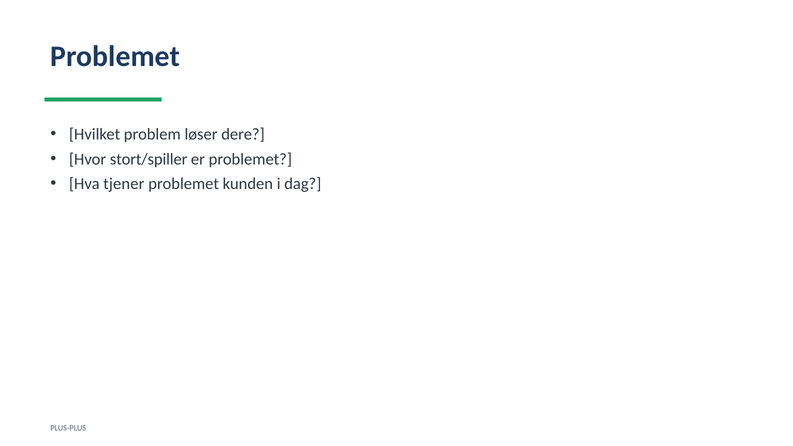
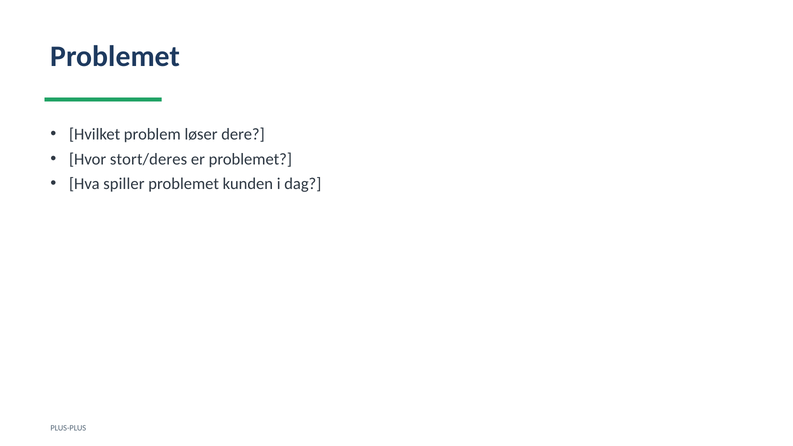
stort/spiller: stort/spiller -> stort/deres (149, 159)
tjener: tjener -> spiller (124, 184)
